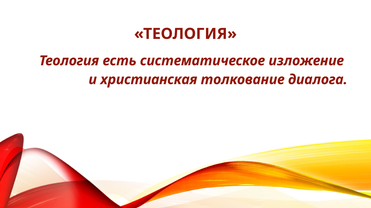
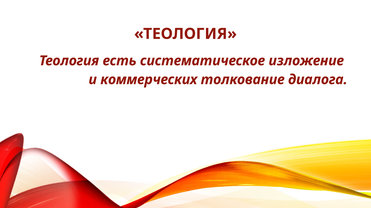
христианская: христианская -> коммерческих (149, 80)
